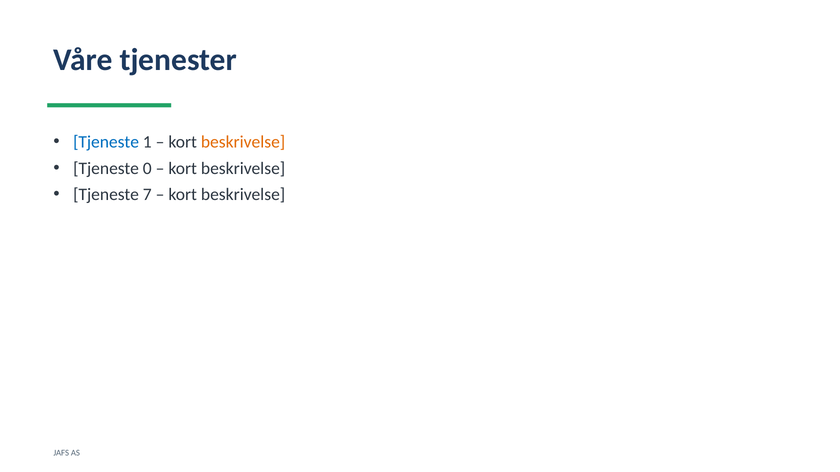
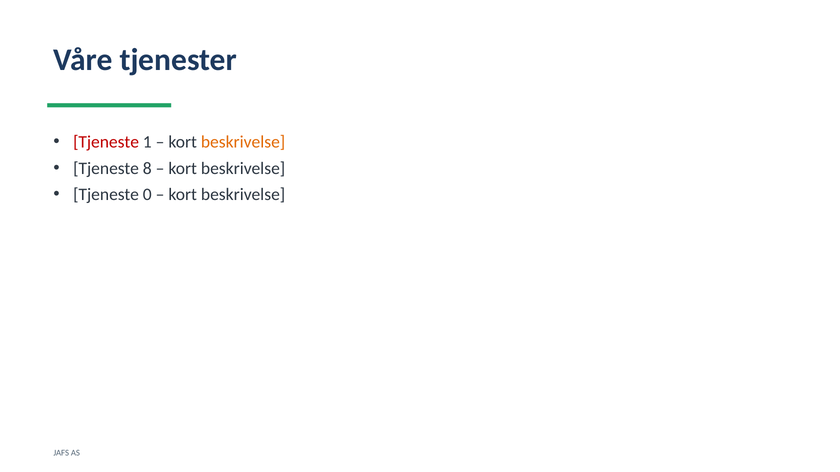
Tjeneste colour: blue -> red (106, 142)
0: 0 -> 8 (147, 169)
7: 7 -> 0 (147, 195)
